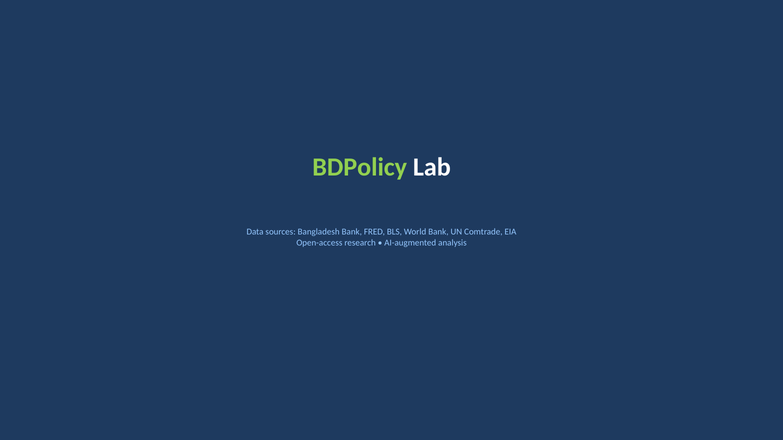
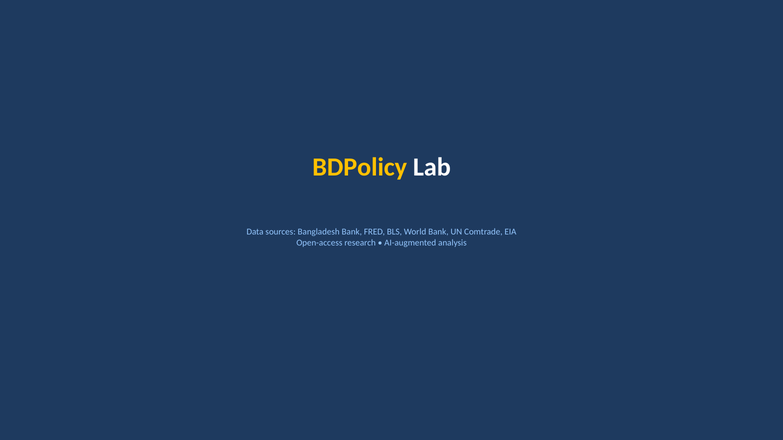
BDPolicy colour: light green -> yellow (360, 167)
